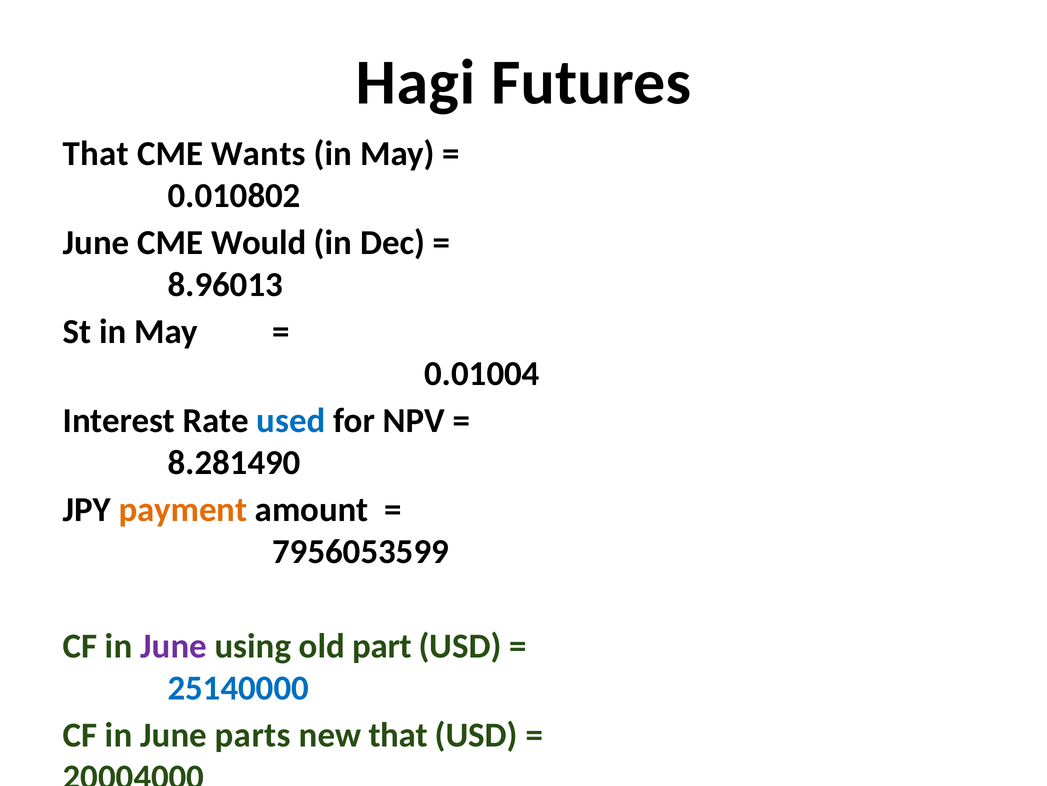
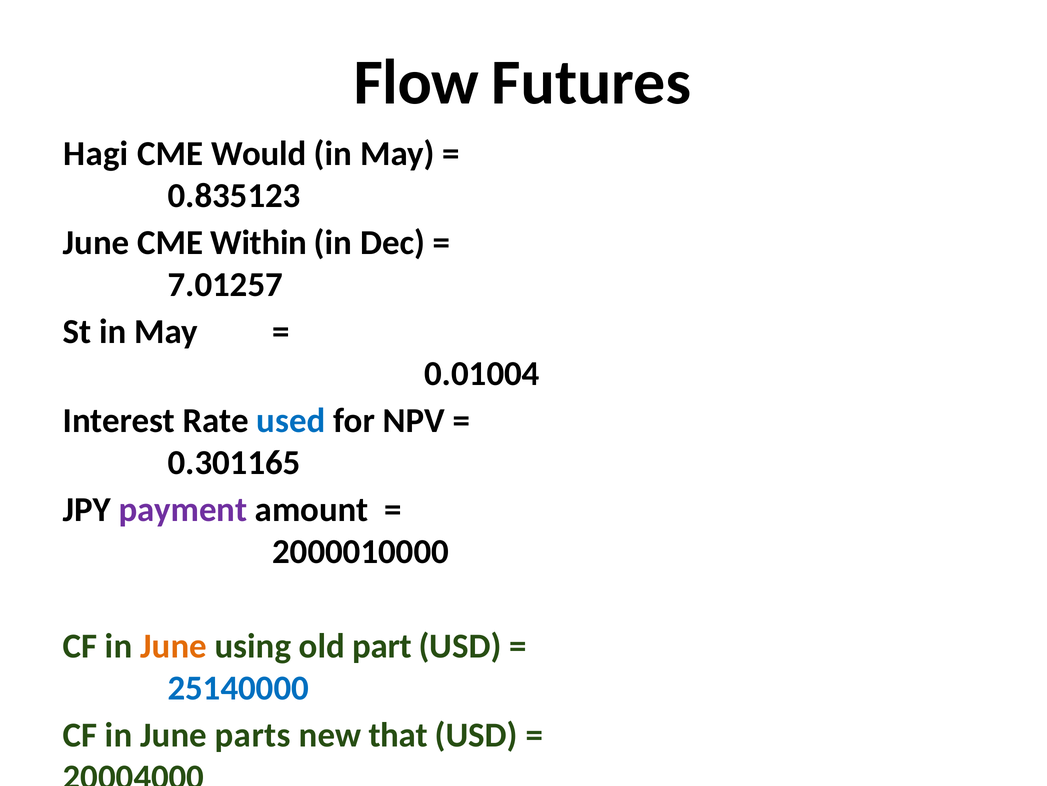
Hagi: Hagi -> Flow (416, 83)
That: That -> Hagi (96, 153)
Wants: Wants -> Would (259, 153)
0.010802: 0.010802 -> 0.835123 (234, 195)
Would: Would -> Within (259, 242)
8.96013: 8.96013 -> 7.01257 (225, 284)
8.281490: 8.281490 -> 0.301165 (234, 462)
payment colour: orange -> purple (183, 509)
7956053599: 7956053599 -> 2000010000 (361, 551)
June colour: purple -> orange (174, 646)
